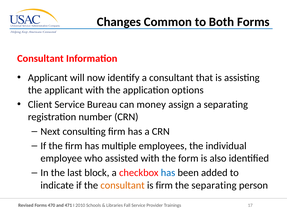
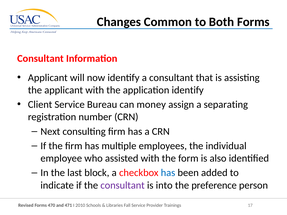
application options: options -> identify (188, 90)
consultant colour: orange -> purple (123, 185)
is firm: firm -> into (164, 185)
the separating: separating -> preference (214, 185)
